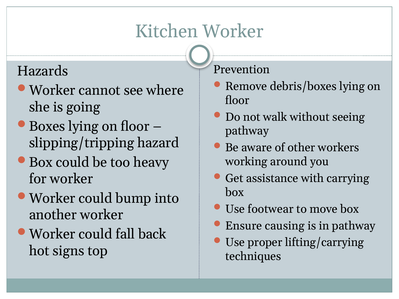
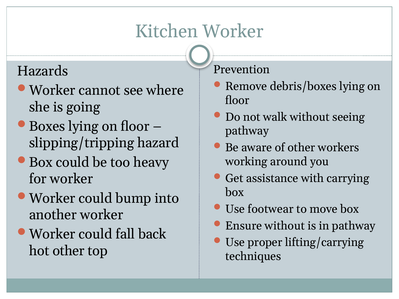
Ensure causing: causing -> without (285, 226)
hot signs: signs -> other (69, 251)
